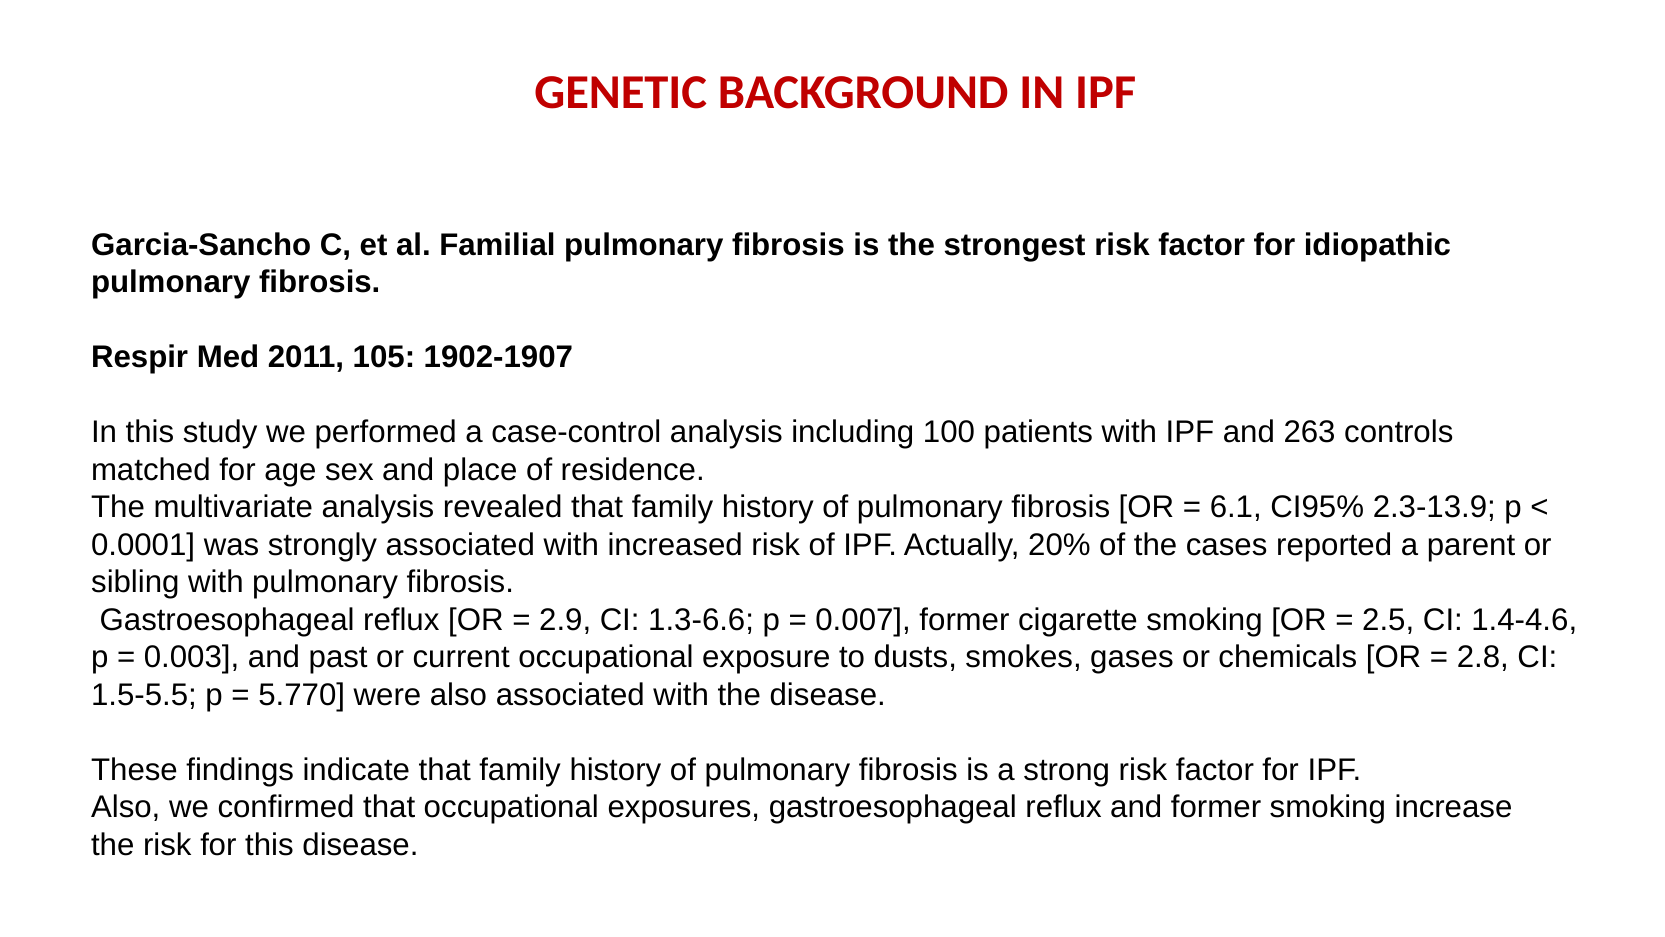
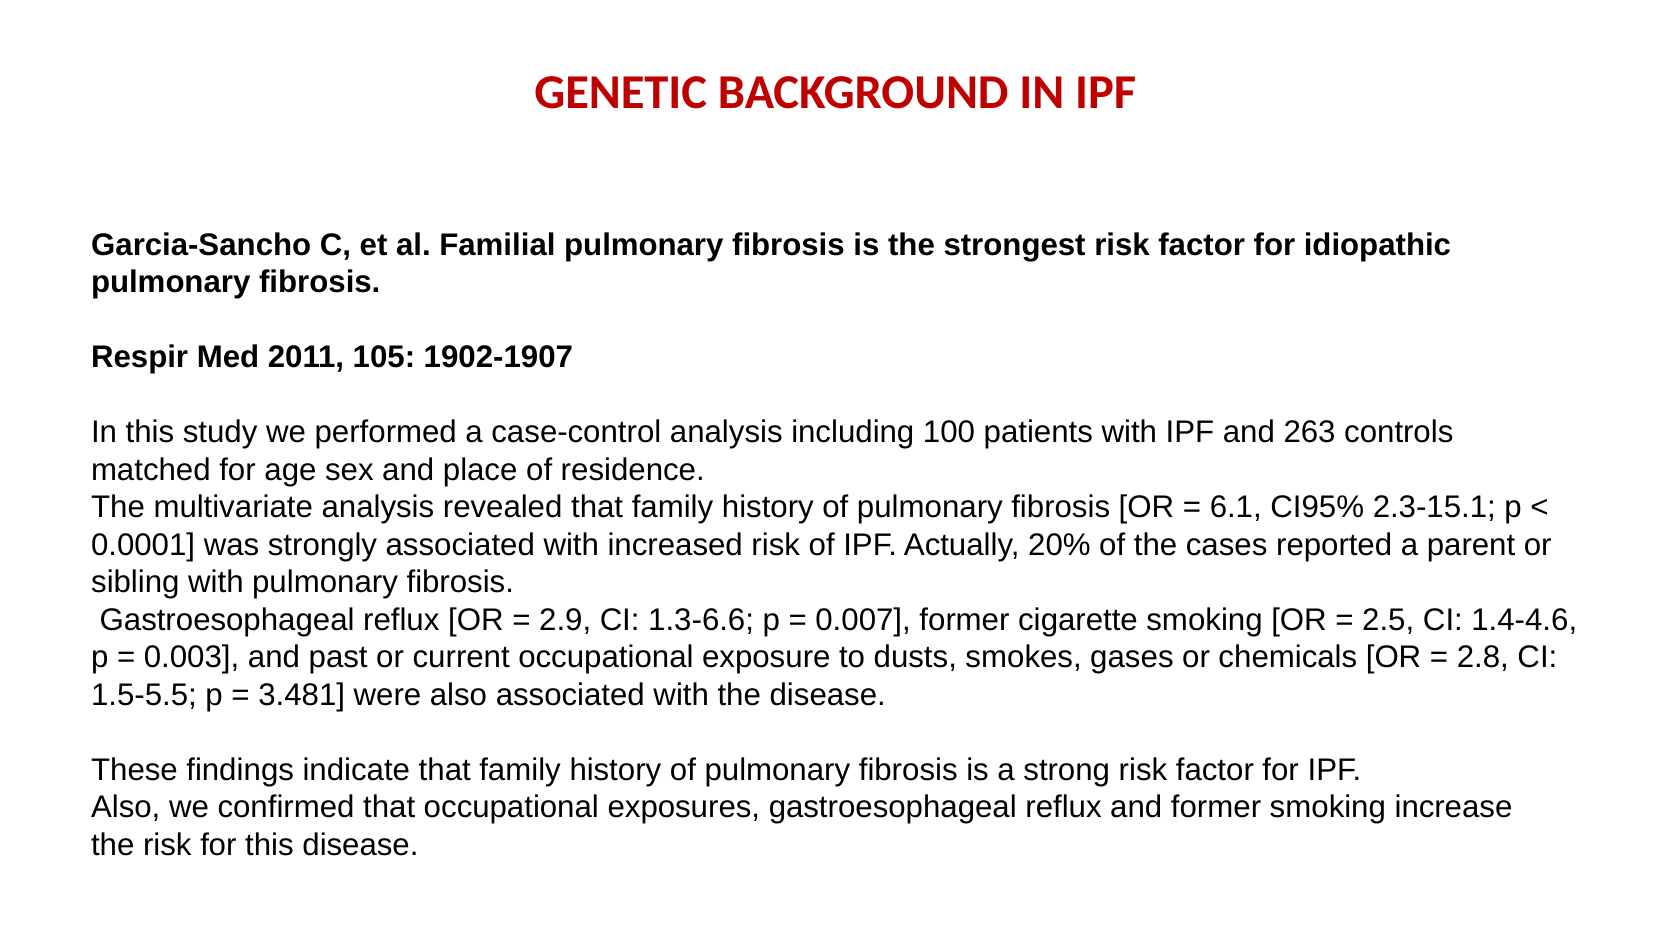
2.3-13.9: 2.3-13.9 -> 2.3-15.1 (1434, 507)
5.770: 5.770 -> 3.481 (302, 695)
